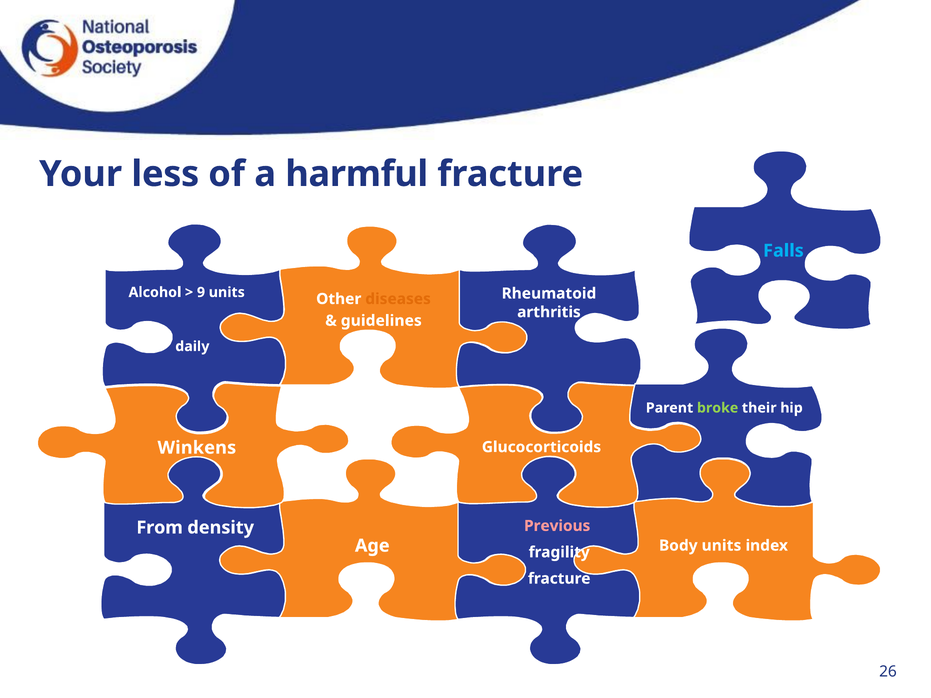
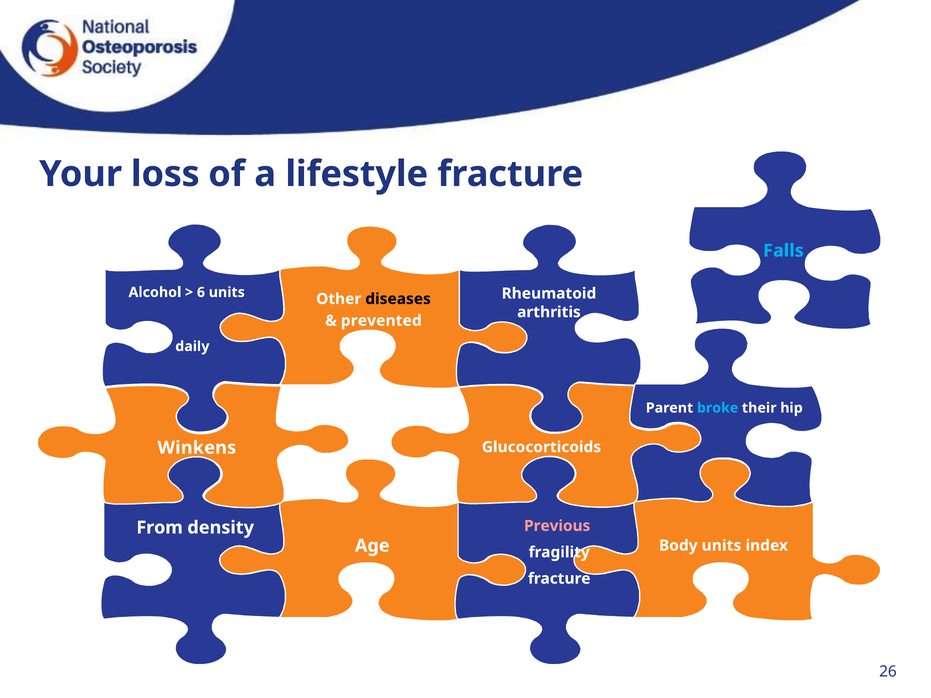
less: less -> loss (165, 174)
harmful: harmful -> lifestyle (357, 174)
9: 9 -> 6 (201, 292)
diseases colour: orange -> black (398, 299)
guidelines: guidelines -> prevented (381, 321)
broke colour: light green -> light blue (718, 408)
